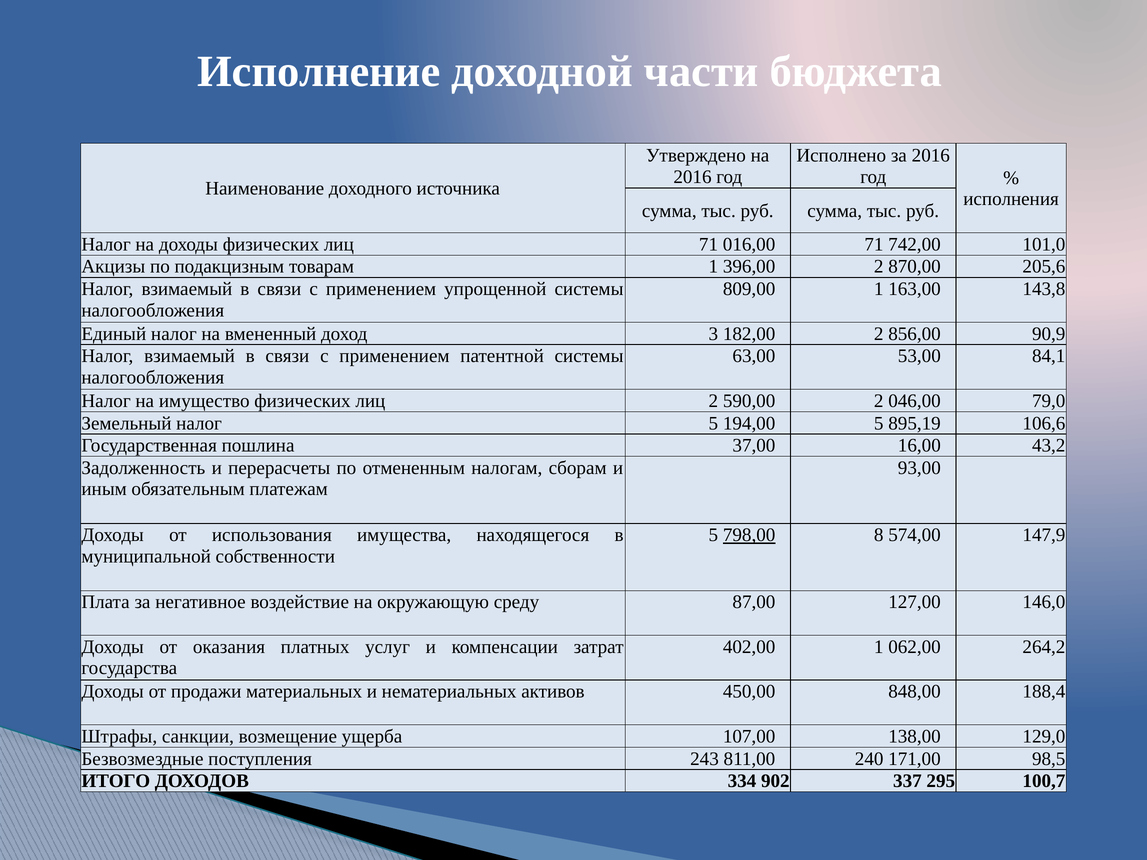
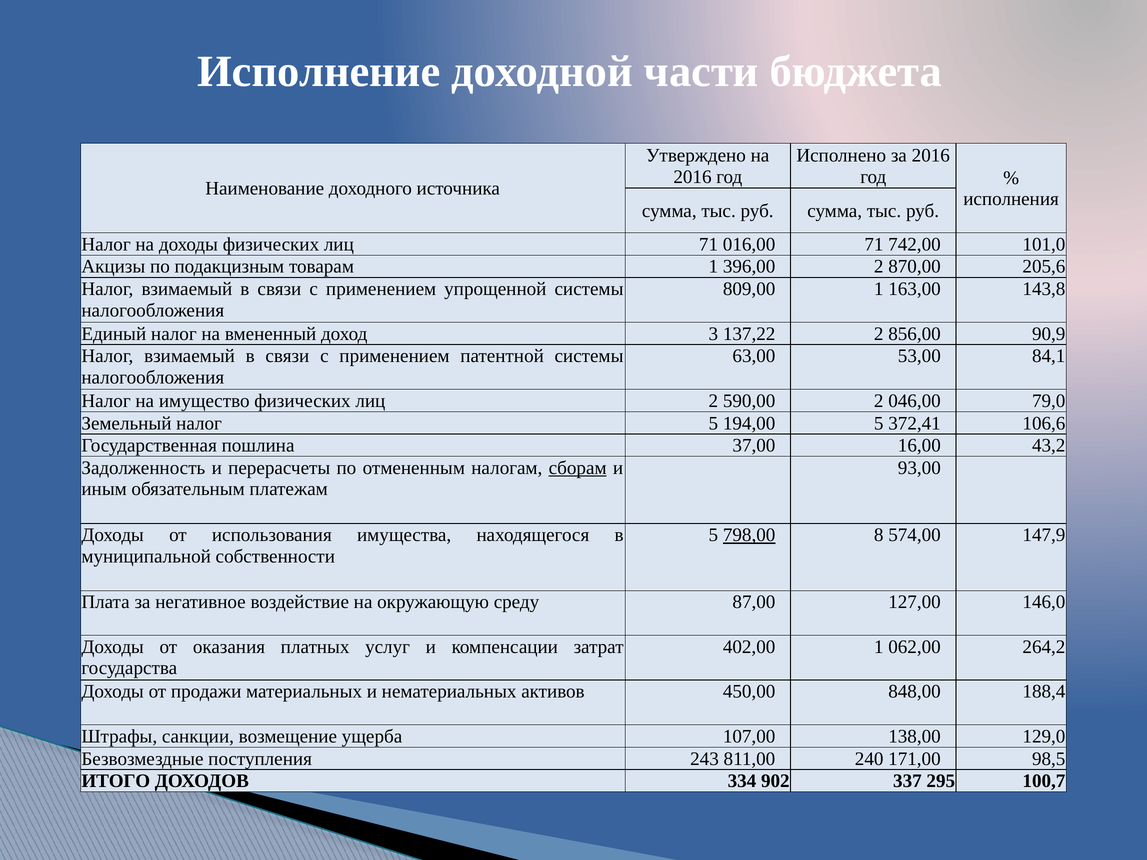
182,00: 182,00 -> 137,22 (749, 334)
895,19: 895,19 -> 372,41 (915, 423)
сборам underline: none -> present (578, 468)
